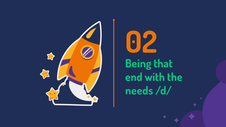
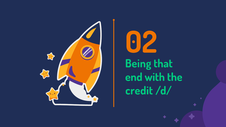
needs: needs -> credit (139, 91)
